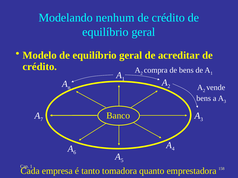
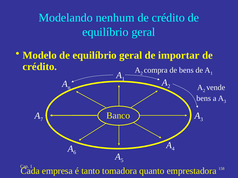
acreditar: acreditar -> importar (179, 55)
